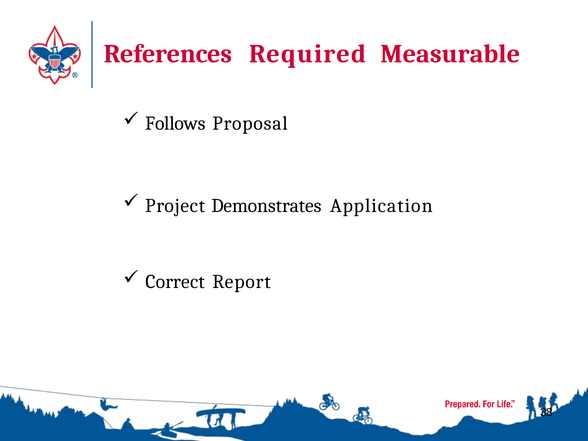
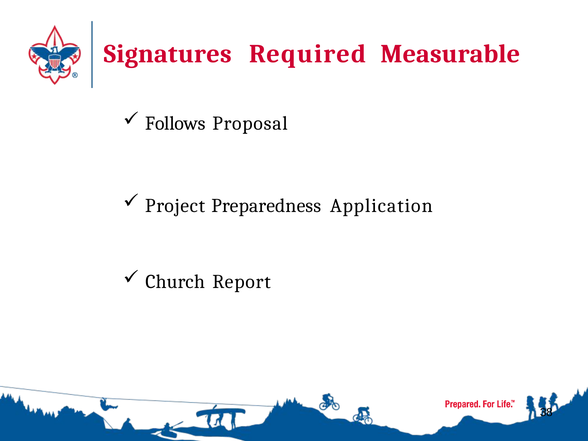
References: References -> Signatures (168, 54)
Demonstrates: Demonstrates -> Preparedness (266, 206)
Correct: Correct -> Church (175, 282)
